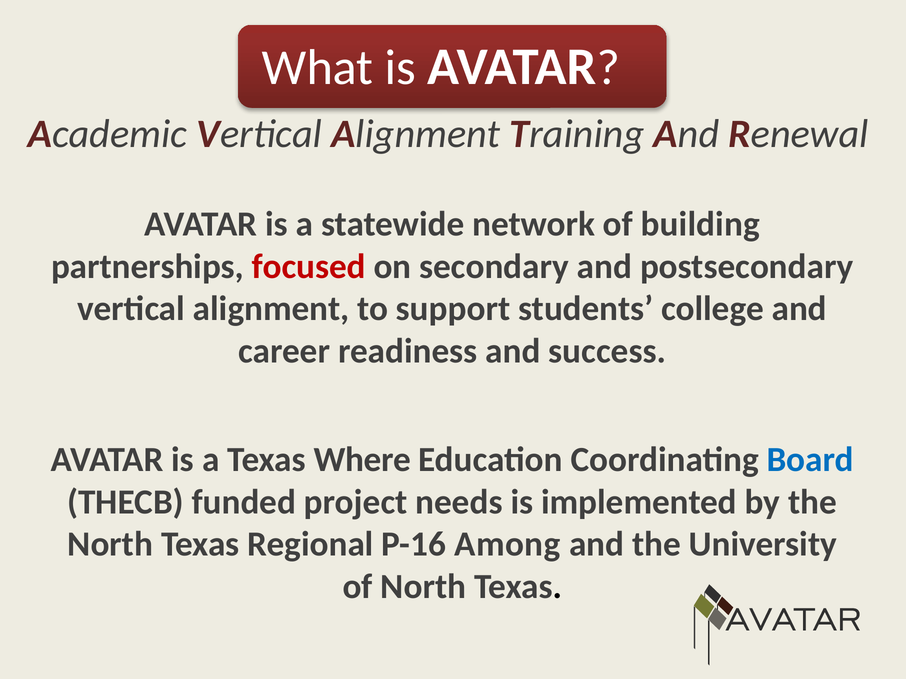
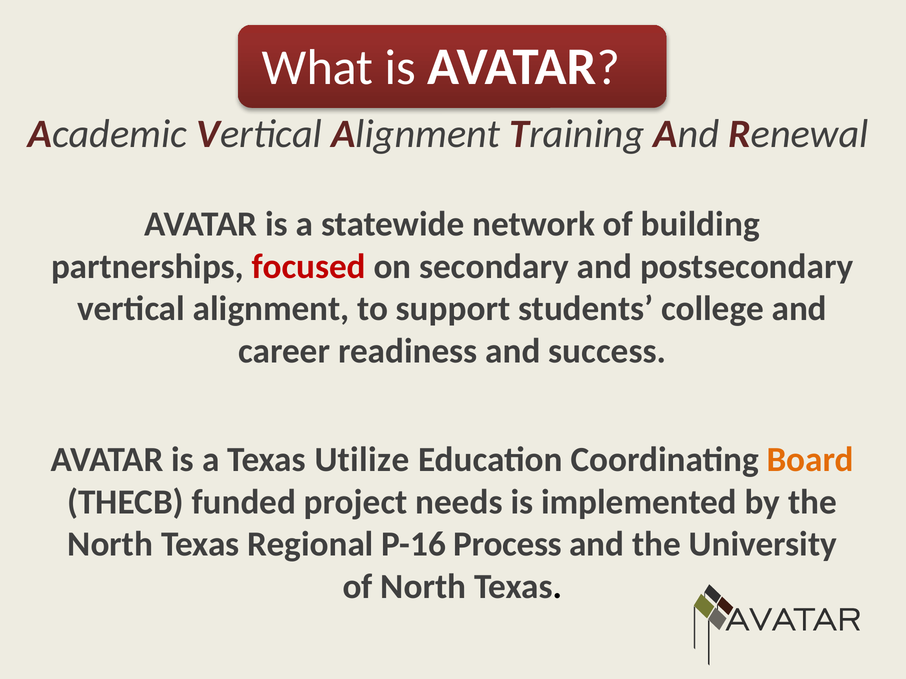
Where: Where -> Utilize (362, 460)
Board colour: blue -> orange (810, 460)
Among: Among -> Process (508, 545)
